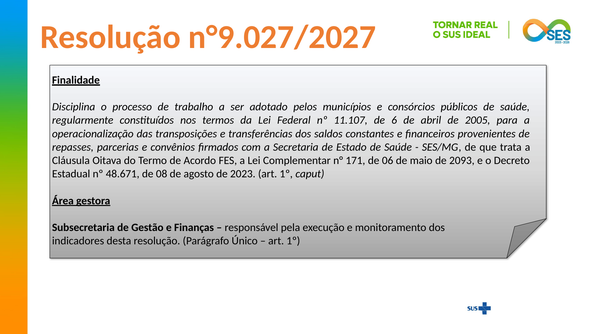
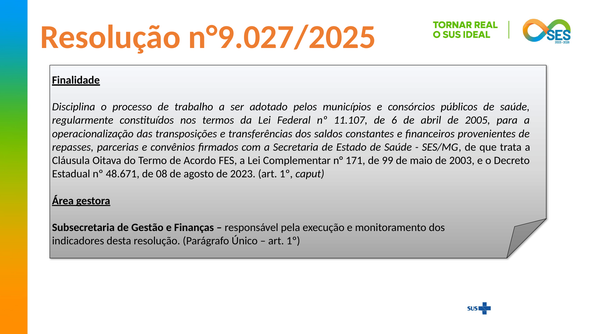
n°9.027/2027: n°9.027/2027 -> n°9.027/2025 (282, 37)
06: 06 -> 99 (388, 160)
2093: 2093 -> 2003 (462, 160)
